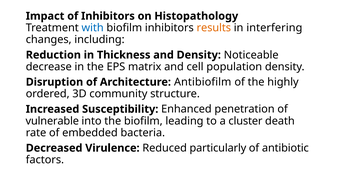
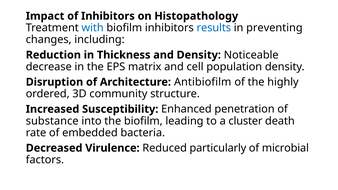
results colour: orange -> blue (214, 28)
interfering: interfering -> preventing (274, 28)
vulnerable: vulnerable -> substance (52, 121)
antibiotic: antibiotic -> microbial (285, 148)
